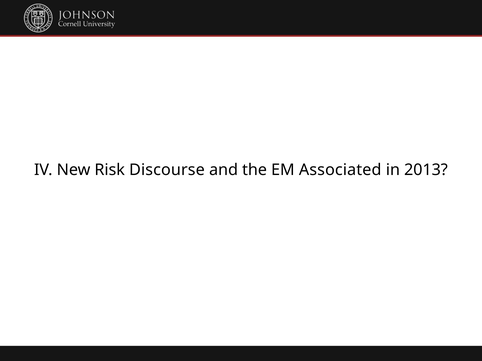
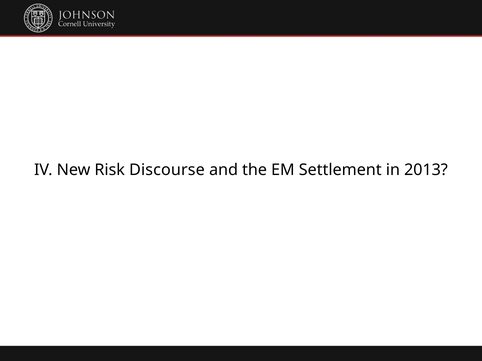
Associated: Associated -> Settlement (340, 170)
